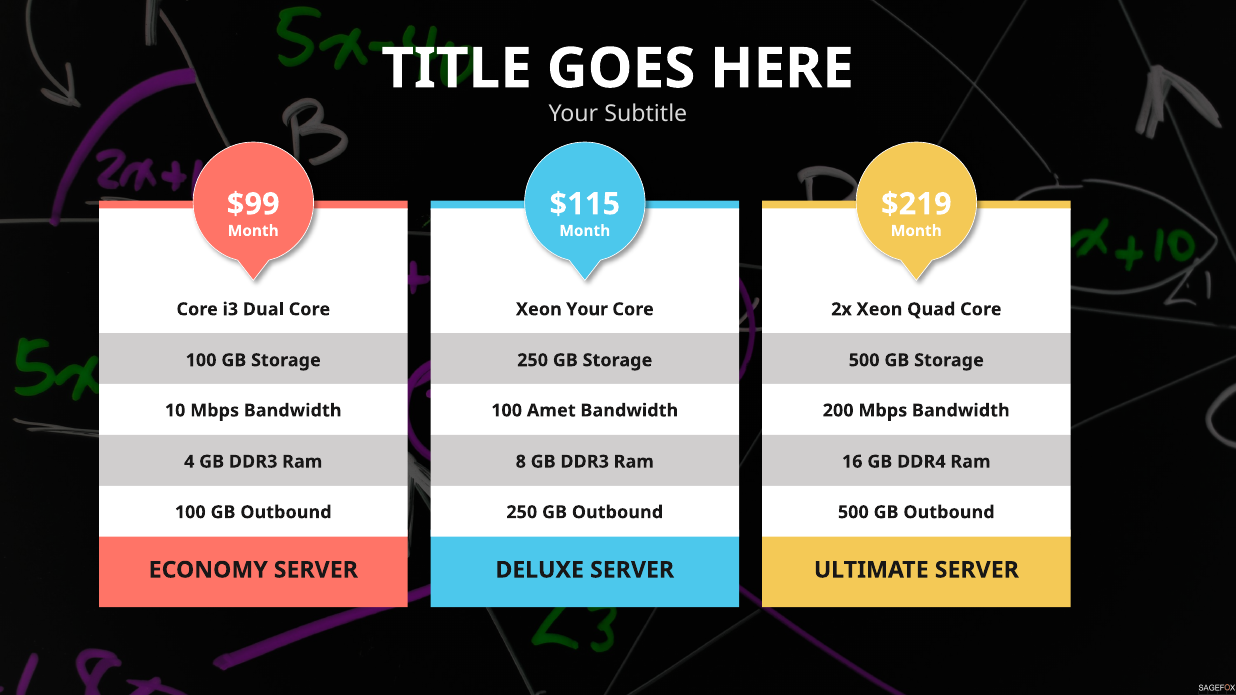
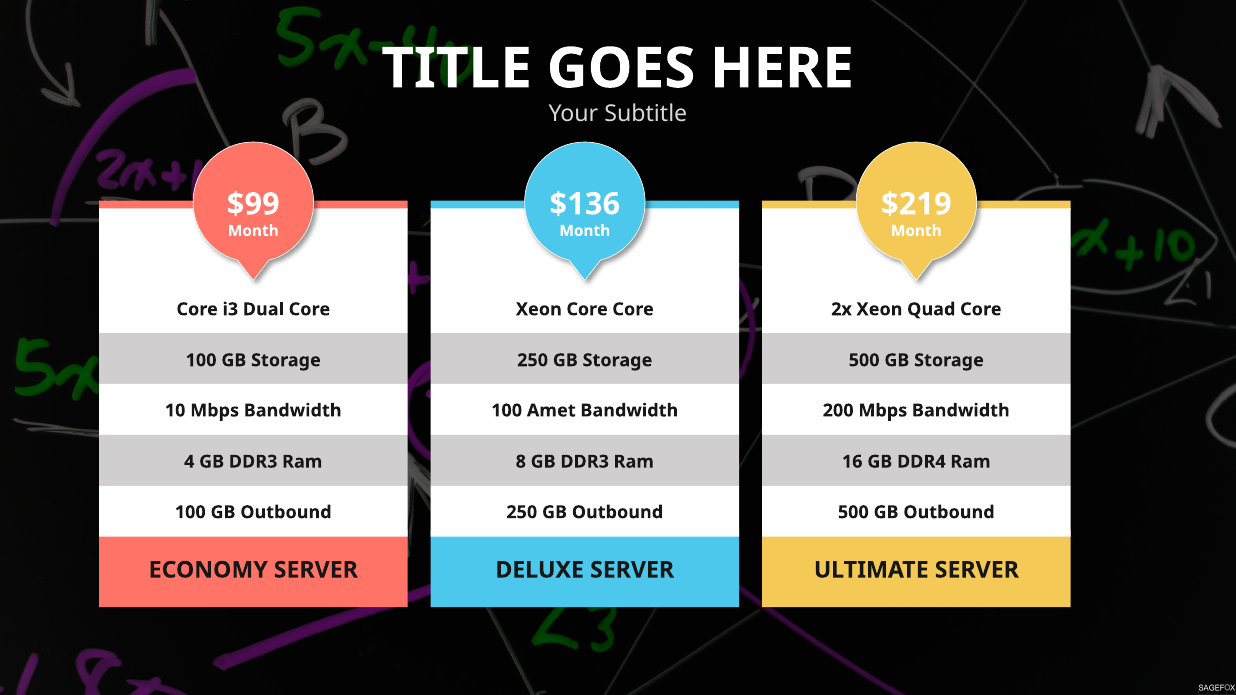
$115: $115 -> $136 (585, 204)
Xeon Your: Your -> Core (587, 309)
